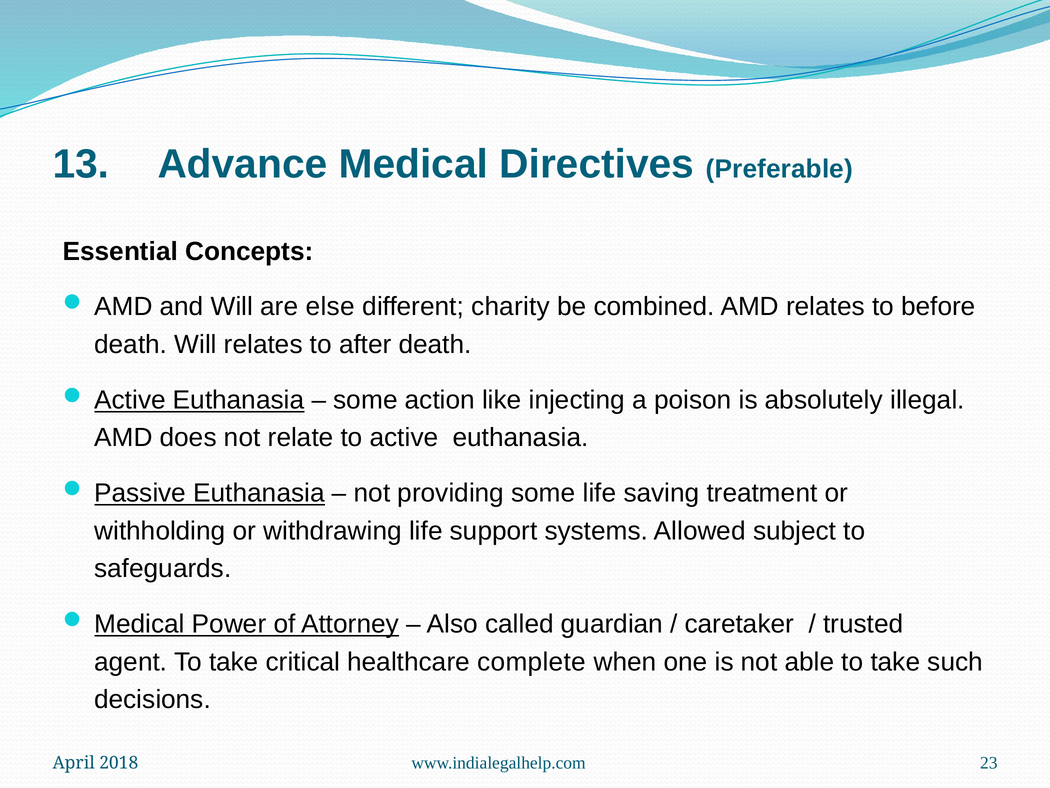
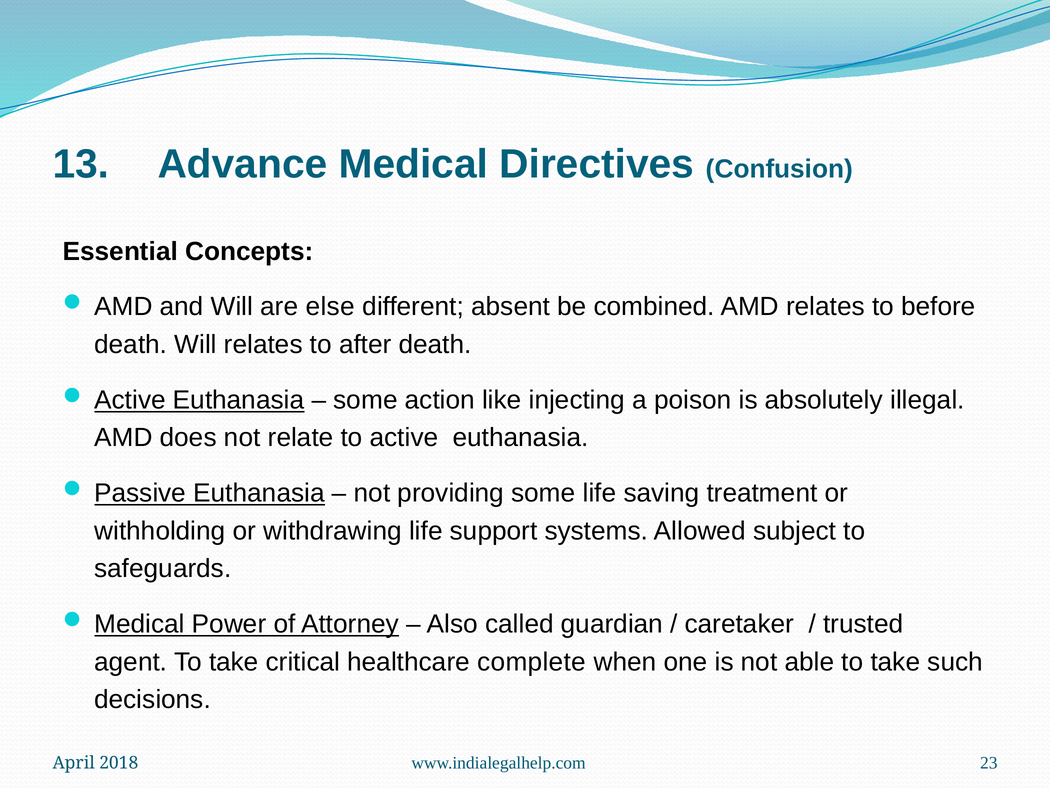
Preferable: Preferable -> Confusion (779, 169)
charity: charity -> absent (511, 307)
